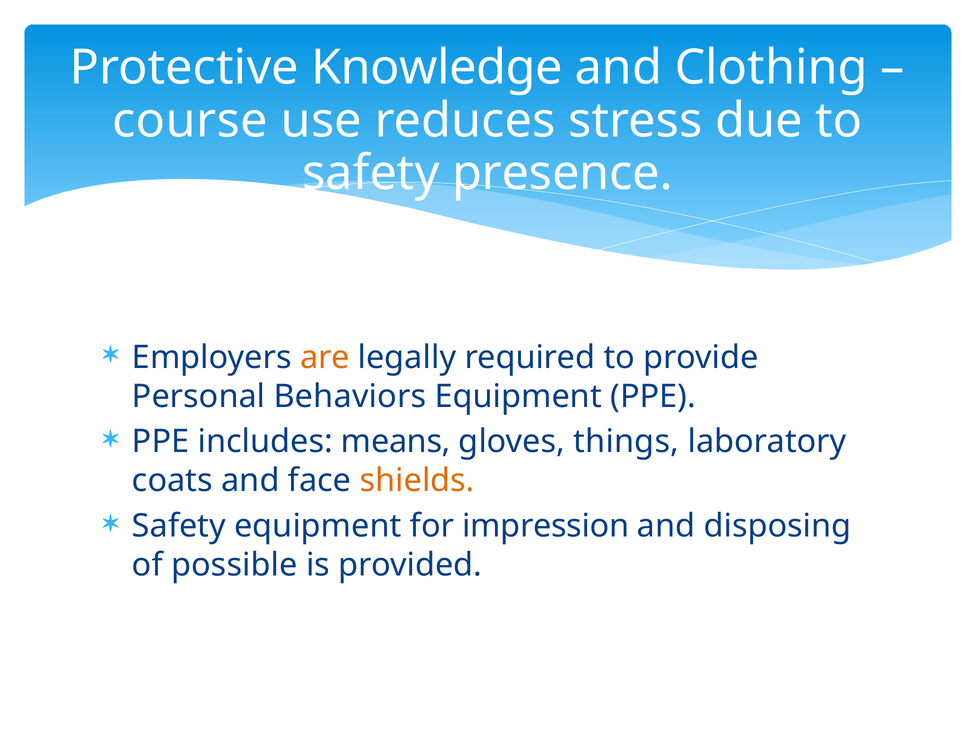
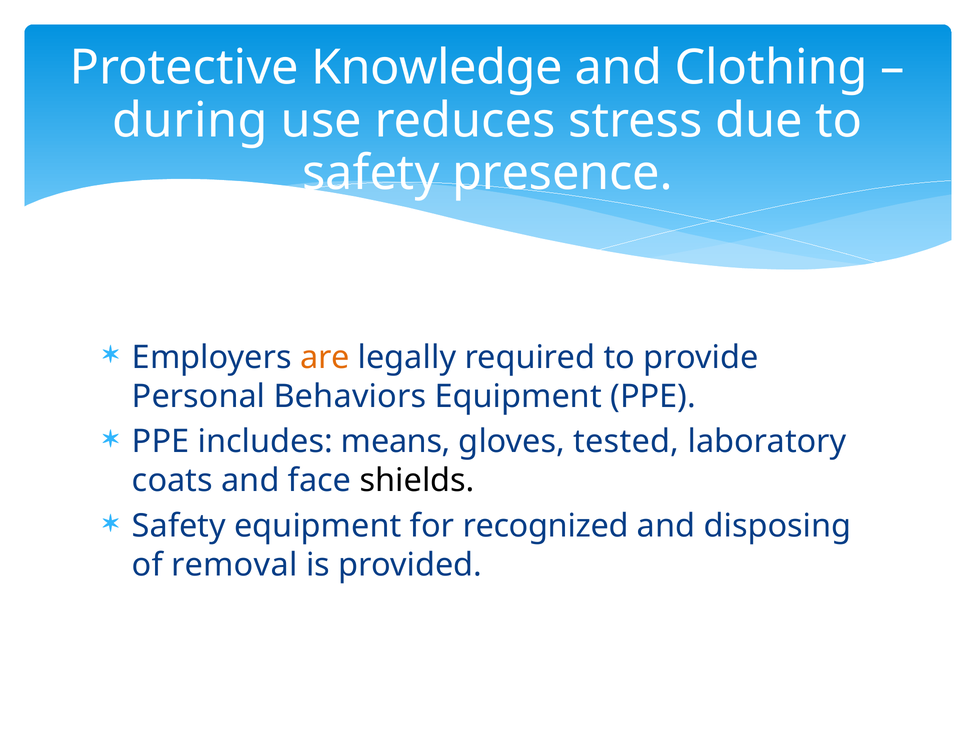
course: course -> during (190, 120)
things: things -> tested (626, 442)
shields colour: orange -> black (417, 481)
impression: impression -> recognized (546, 526)
possible: possible -> removal (234, 565)
